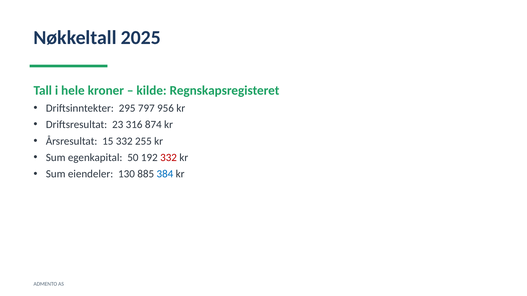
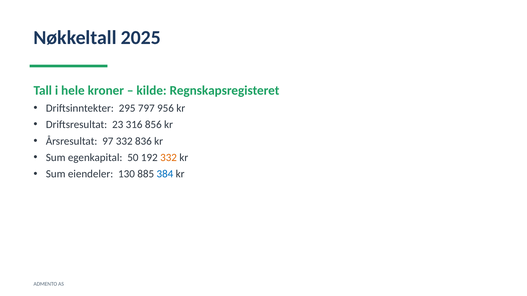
874: 874 -> 856 (153, 125)
15: 15 -> 97 (108, 141)
255: 255 -> 836 (143, 141)
332 colour: red -> orange (169, 158)
